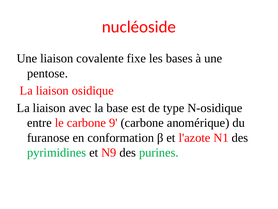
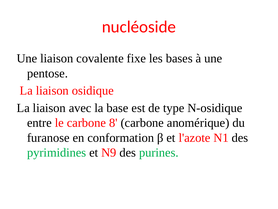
9: 9 -> 8 (113, 123)
